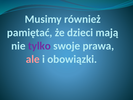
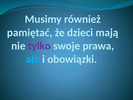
ale colour: pink -> light blue (33, 59)
